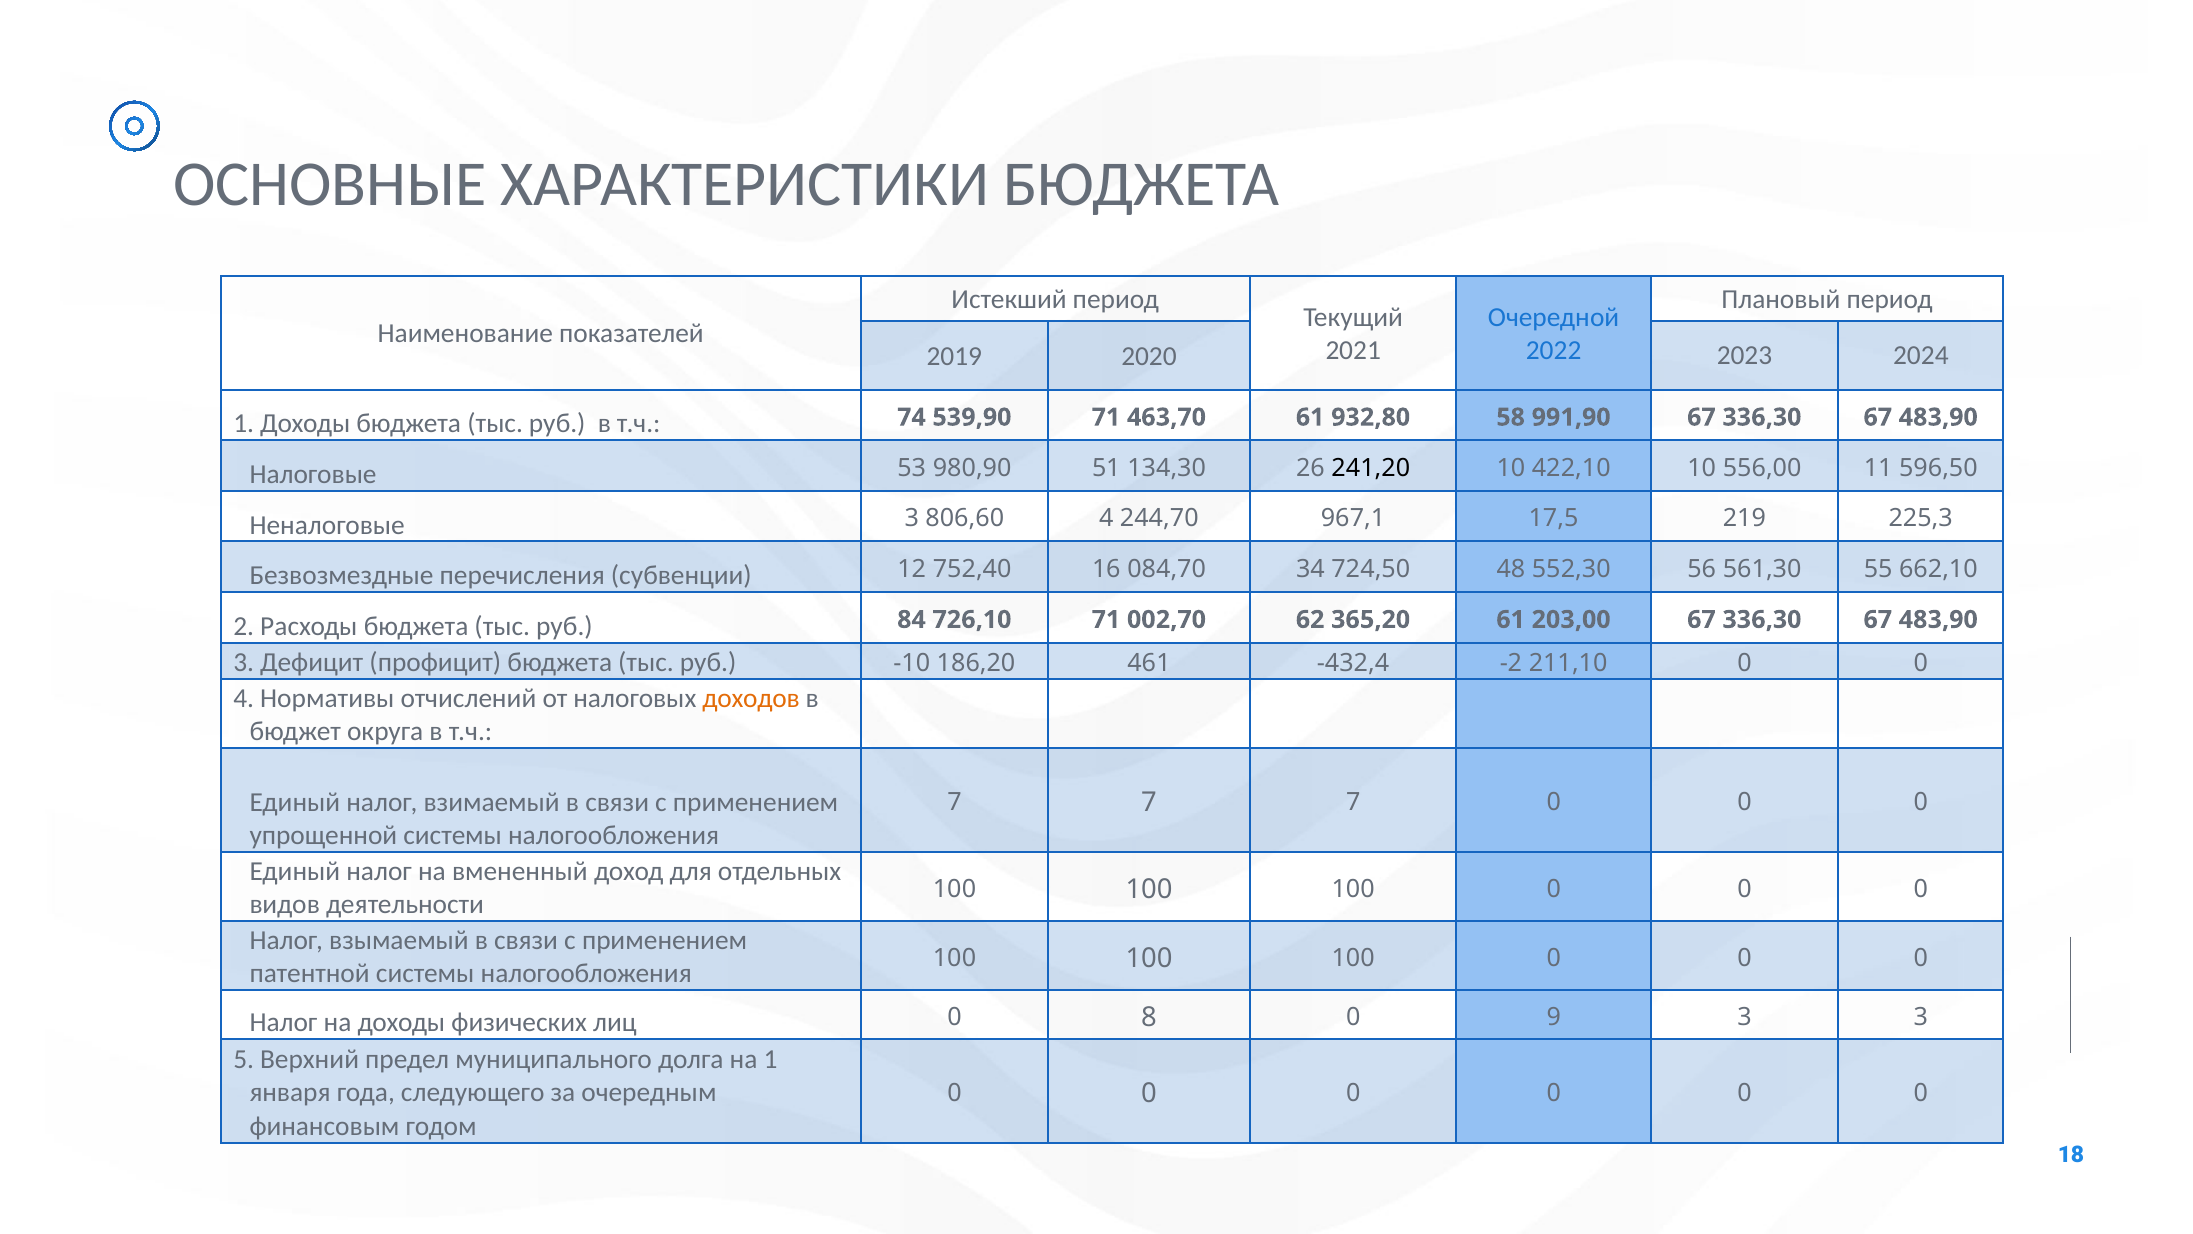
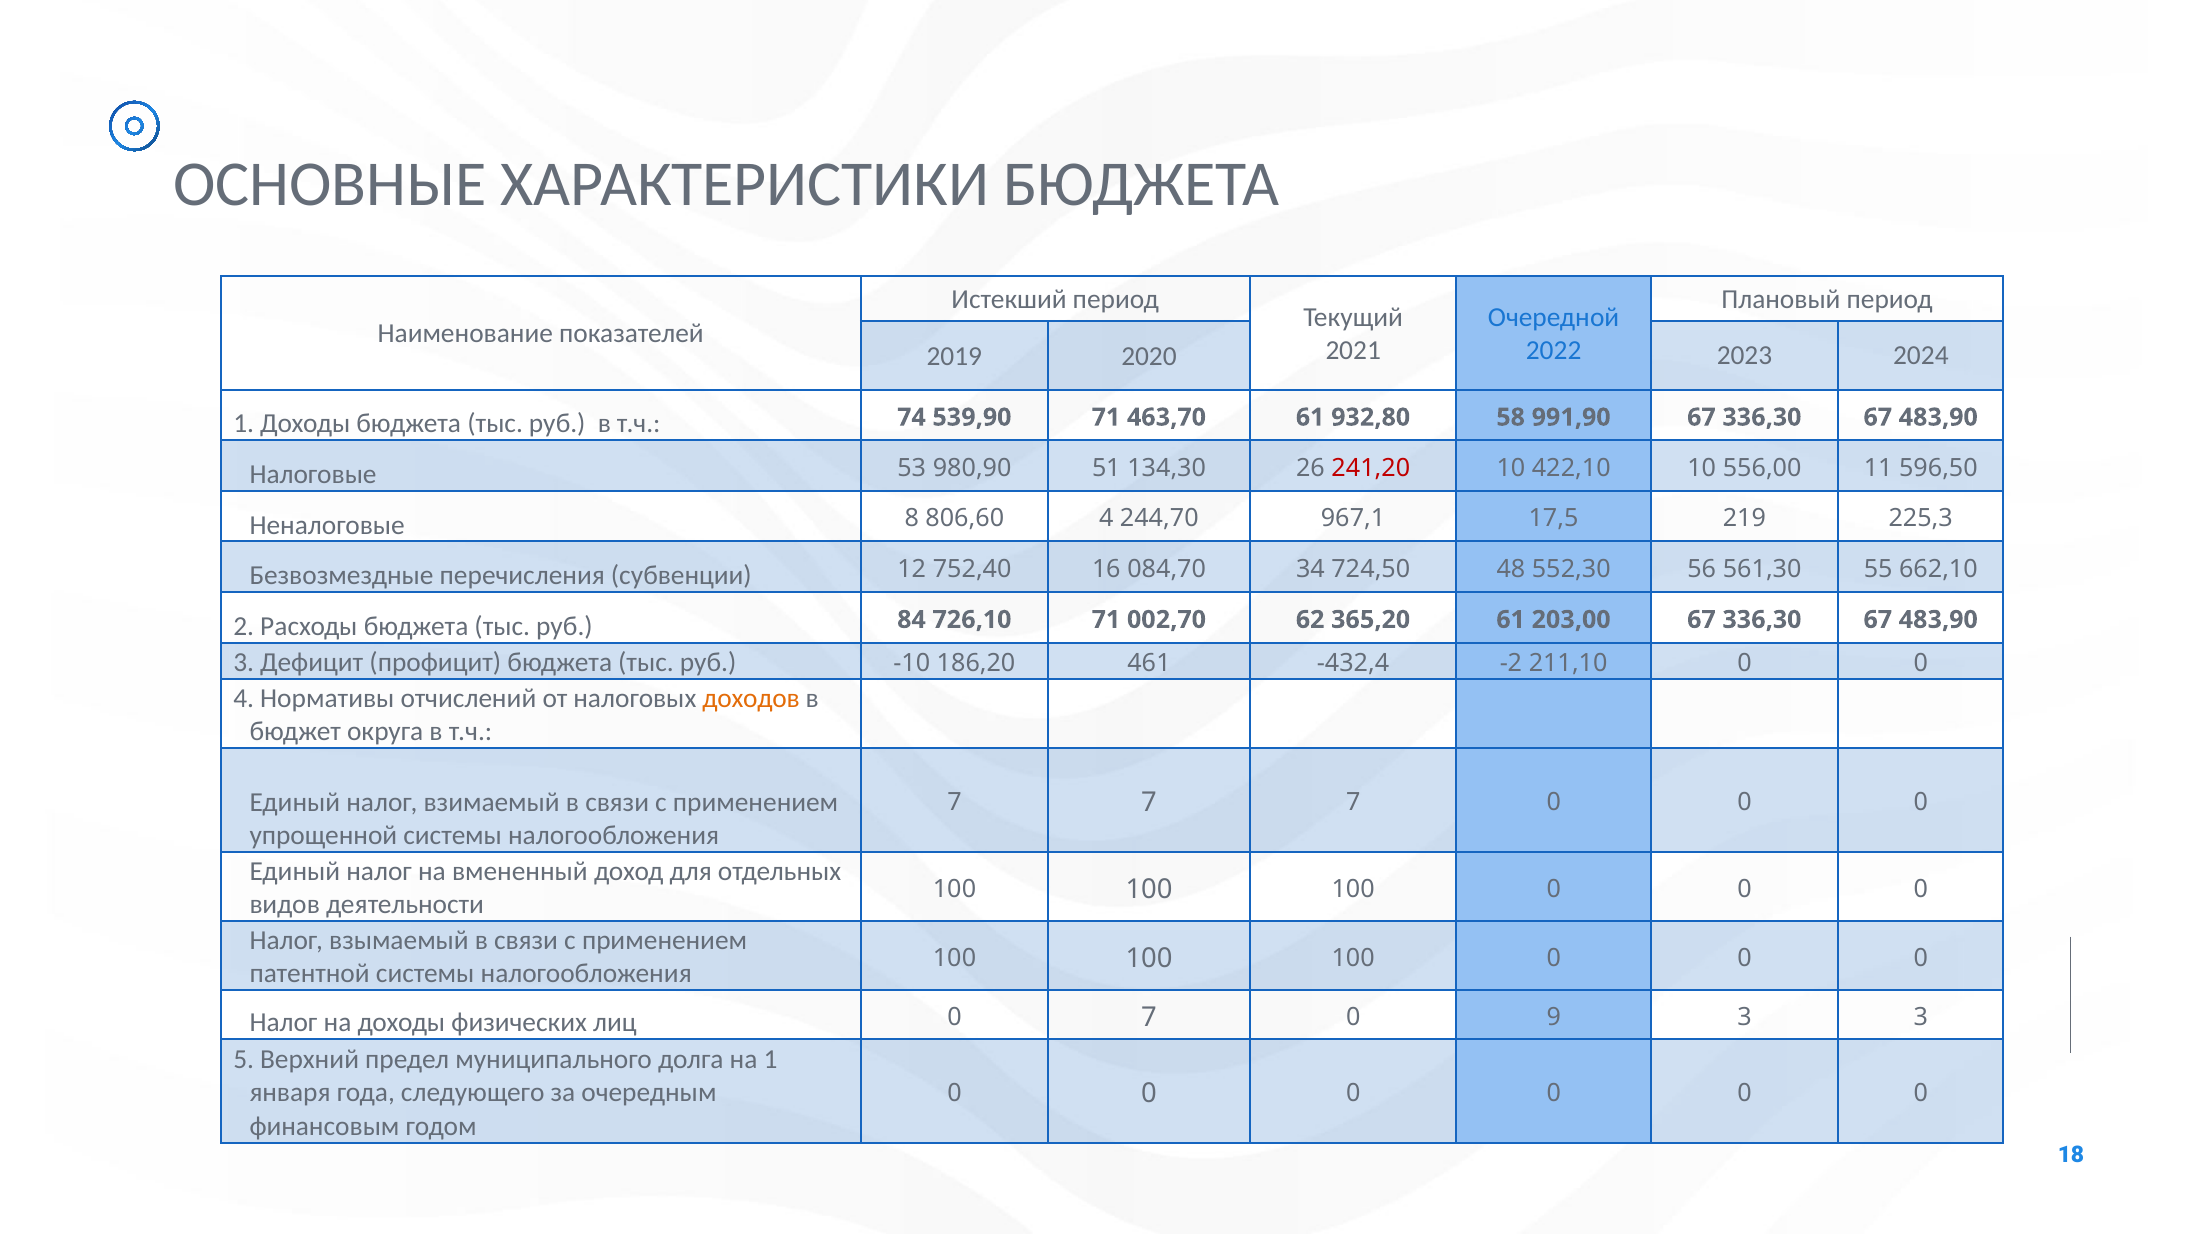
241,20 colour: black -> red (1371, 468)
Неналоговые 3: 3 -> 8 (912, 518)
0 8: 8 -> 7 (1149, 1017)
